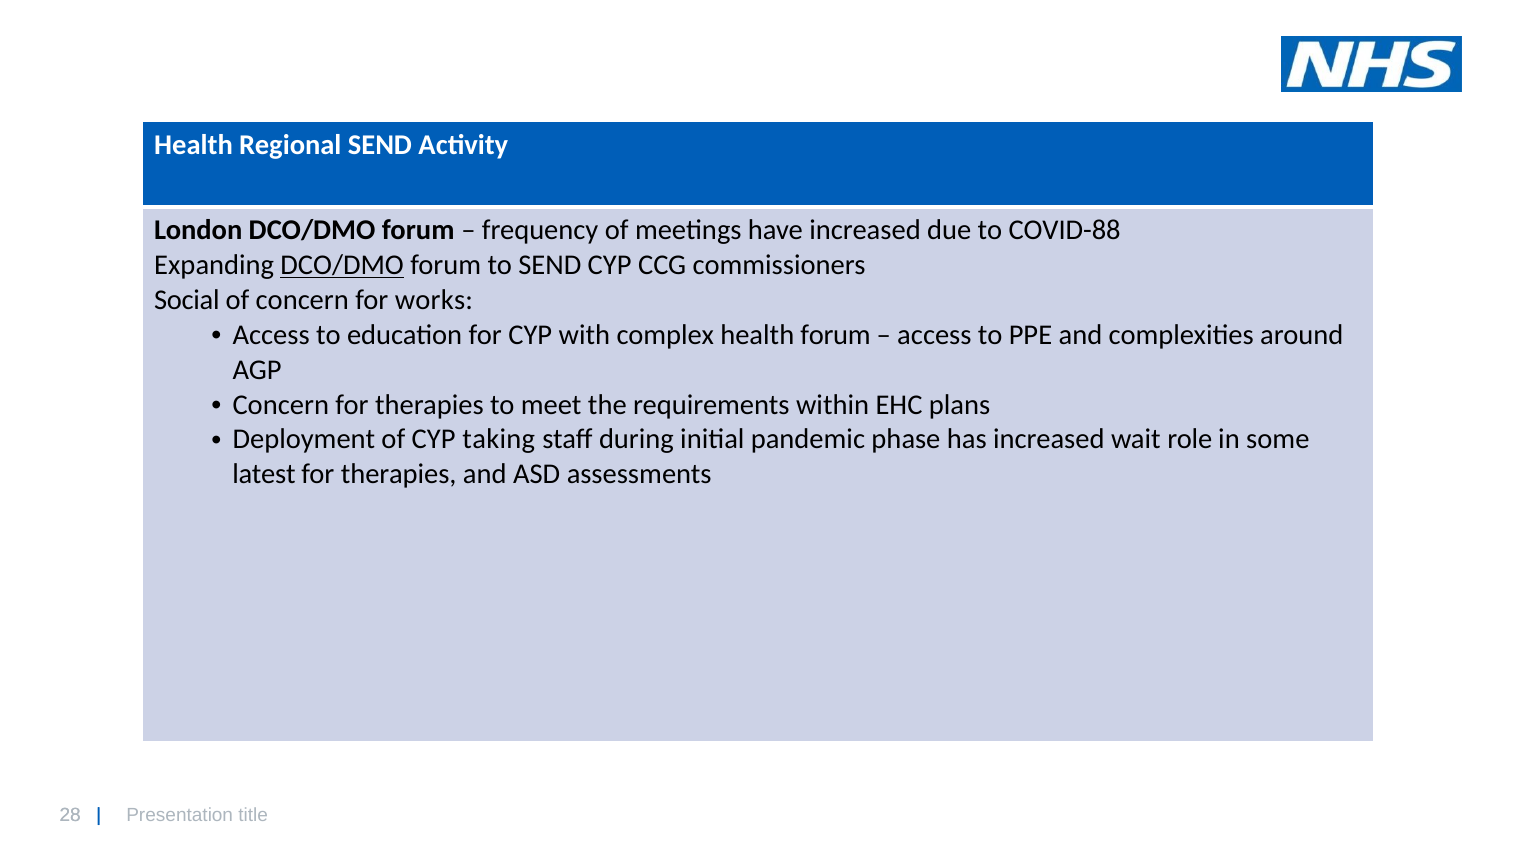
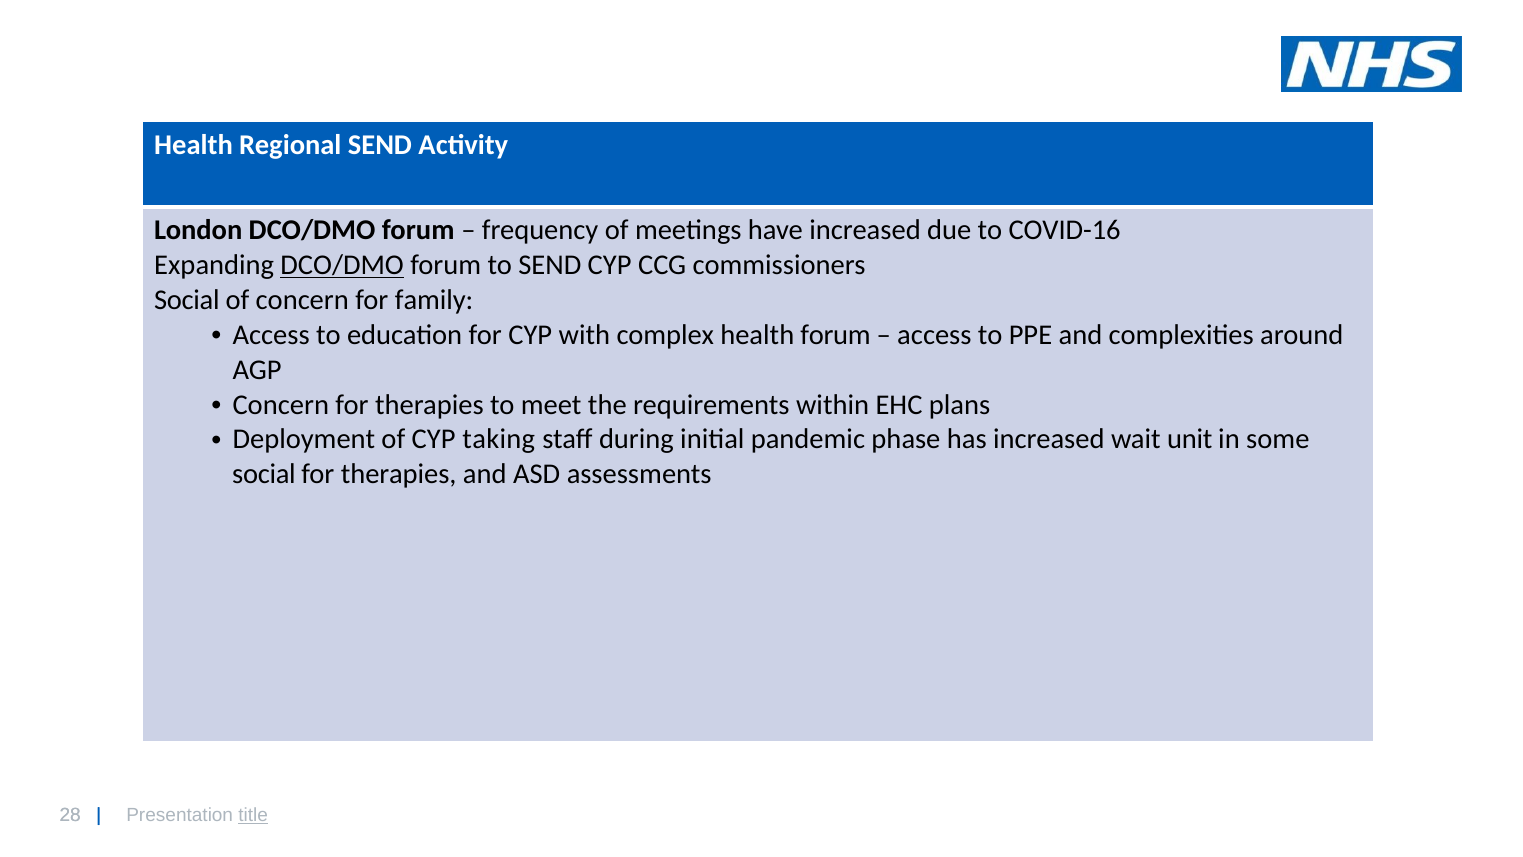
COVID-88: COVID-88 -> COVID-16 (1065, 230)
works: works -> family (434, 300)
role: role -> unit (1190, 439)
latest: latest -> social (264, 474)
title underline: none -> present (253, 815)
